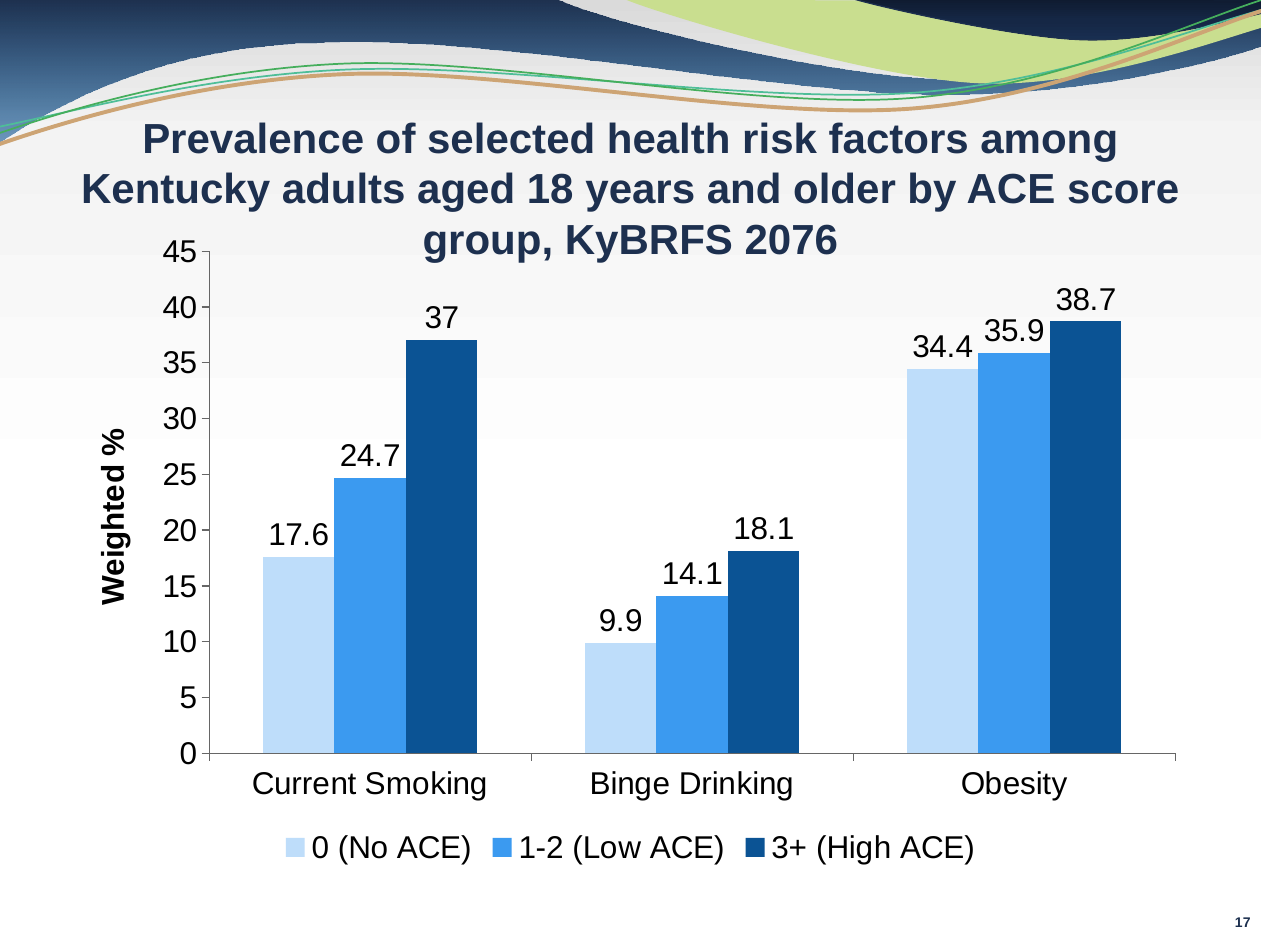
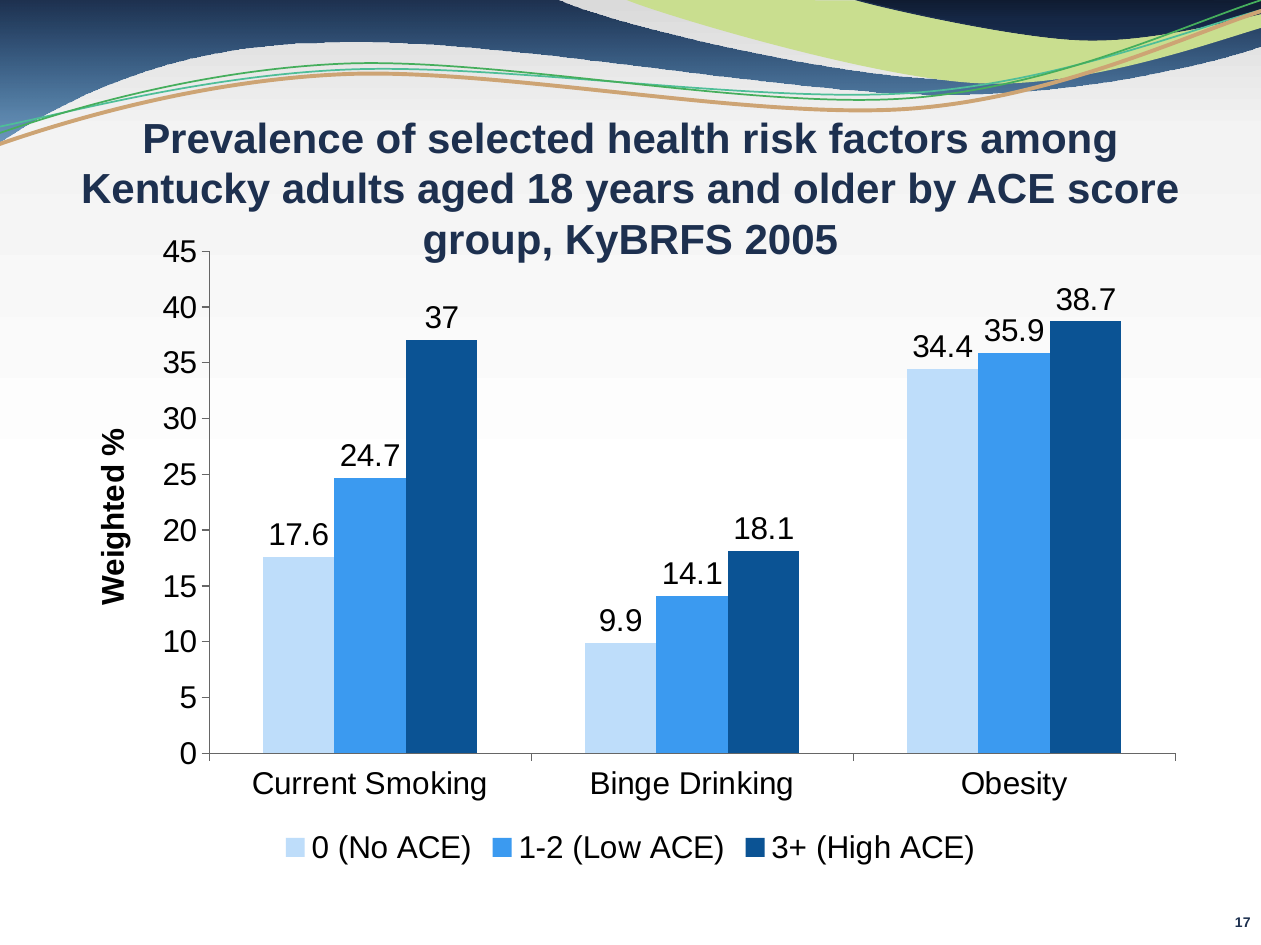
2076: 2076 -> 2005 (791, 240)
